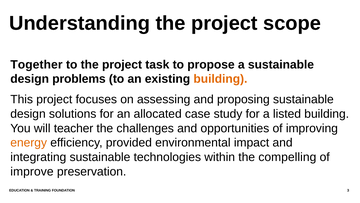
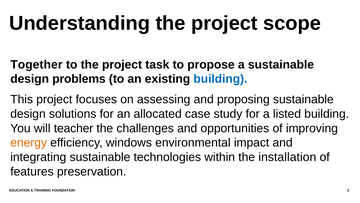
building colour: orange -> blue (220, 79)
provided: provided -> windows (129, 142)
compelling: compelling -> installation (287, 157)
improve: improve -> features (32, 171)
